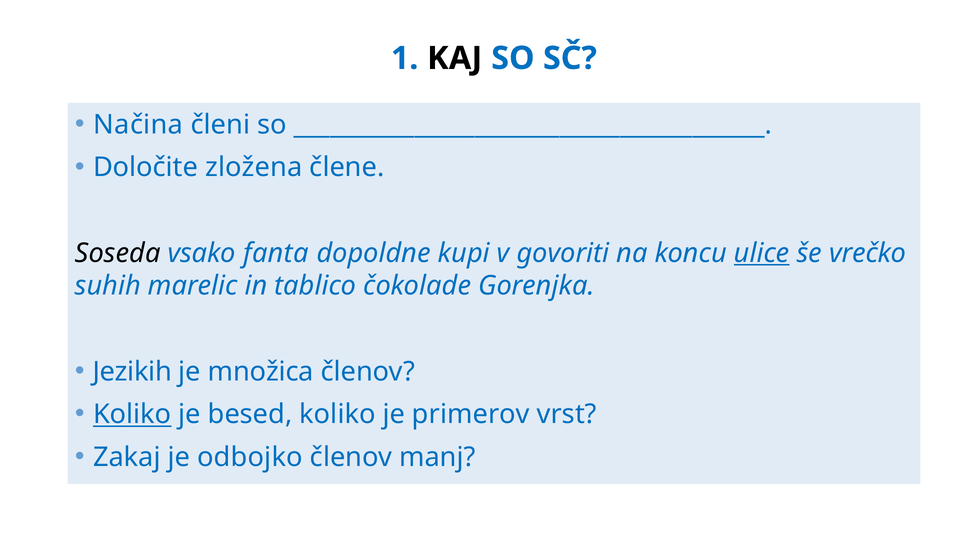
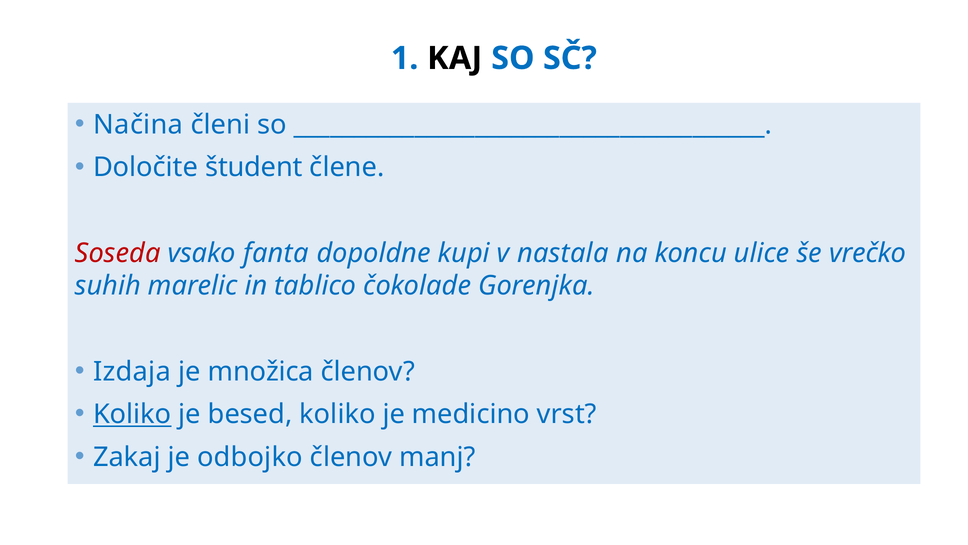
zložena: zložena -> študent (254, 167)
Soseda colour: black -> red (118, 253)
govoriti: govoriti -> nastala (563, 253)
ulice underline: present -> none (762, 253)
Jezikih: Jezikih -> Izdaja (132, 371)
primerov: primerov -> medicino (471, 414)
